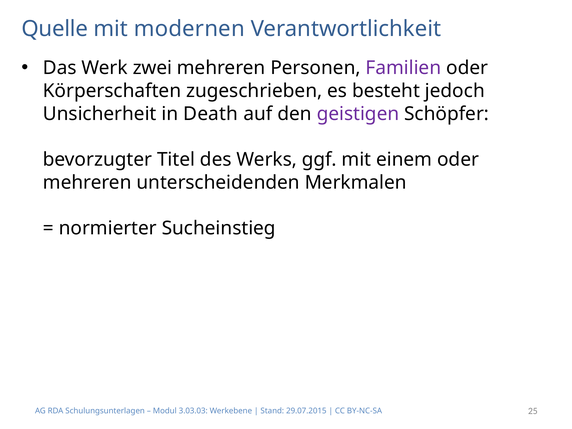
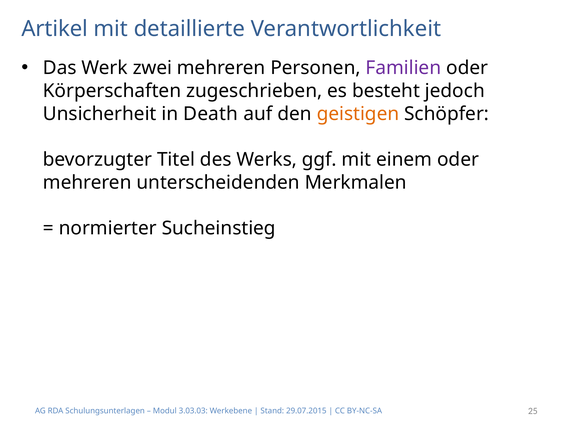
Quelle: Quelle -> Artikel (55, 29)
modernen: modernen -> detaillierte (189, 29)
geistigen colour: purple -> orange (358, 114)
